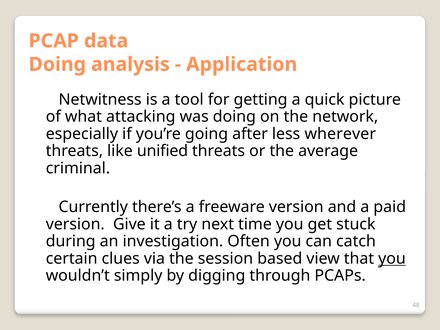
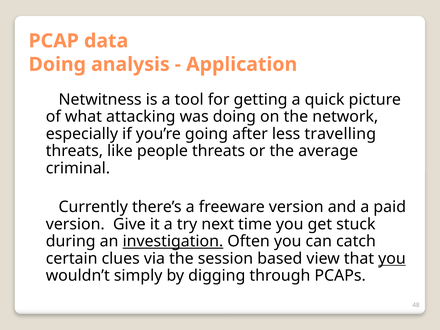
wherever: wherever -> travelling (340, 134)
unified: unified -> people (162, 151)
investigation underline: none -> present (173, 241)
